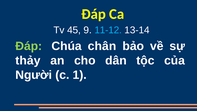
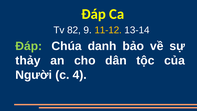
45: 45 -> 82 (74, 30)
11-12 colour: light blue -> yellow (108, 30)
chân: chân -> danh (102, 46)
1: 1 -> 4 (80, 75)
